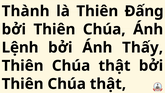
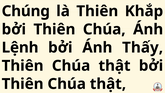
Thành: Thành -> Chúng (26, 11)
Đấng: Đấng -> Khắp (144, 11)
